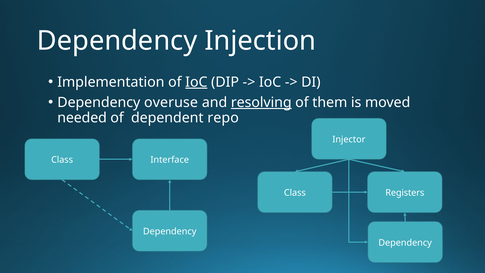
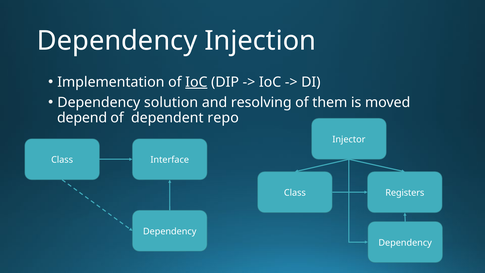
overuse: overuse -> solution (171, 102)
resolving underline: present -> none (261, 102)
needed: needed -> depend (82, 118)
